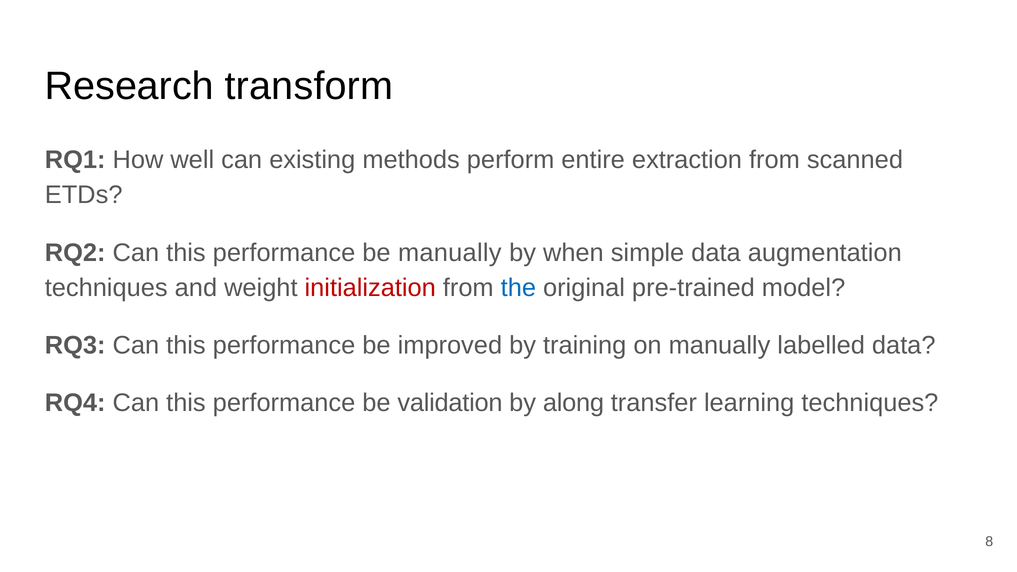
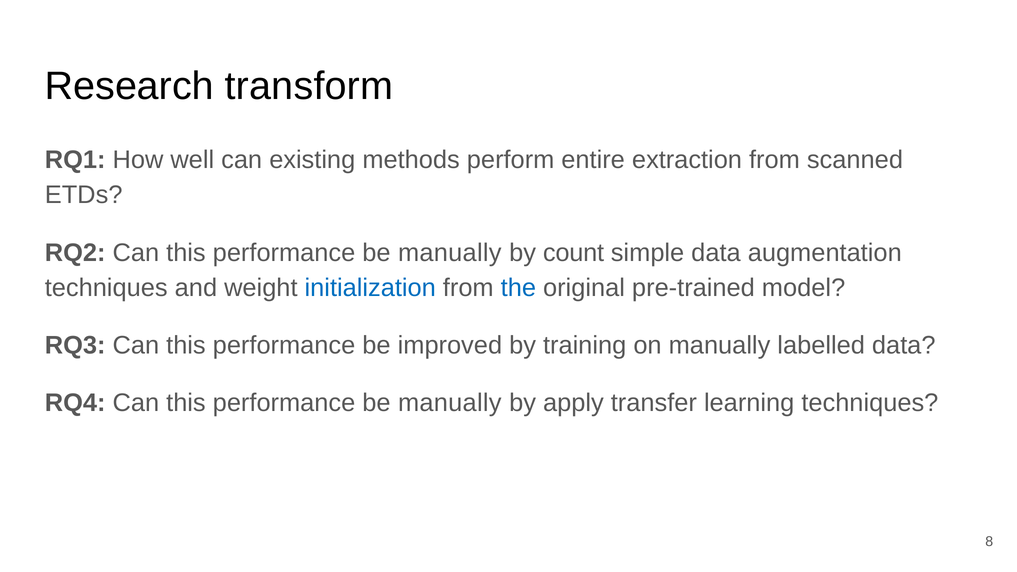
when: when -> count (574, 253)
initialization colour: red -> blue (370, 288)
validation: validation -> manually (450, 403)
along: along -> apply (573, 403)
